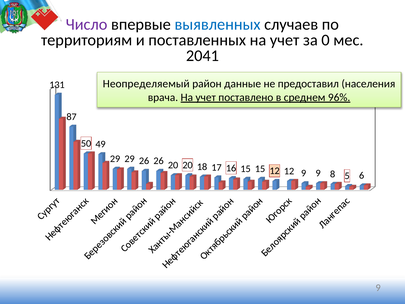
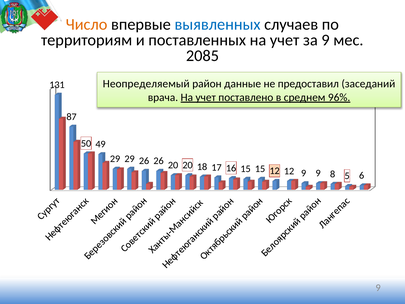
Число colour: purple -> orange (87, 24)
за 0: 0 -> 9 (326, 40)
2041: 2041 -> 2085 (202, 56)
населения: населения -> заседаний (368, 84)
